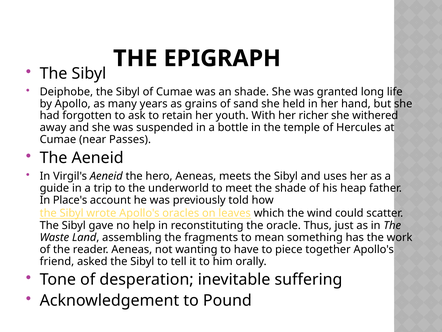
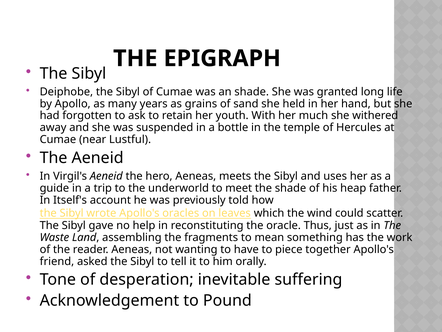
richer: richer -> much (313, 115)
Passes: Passes -> Lustful (130, 139)
Place's: Place's -> Itself's (70, 200)
